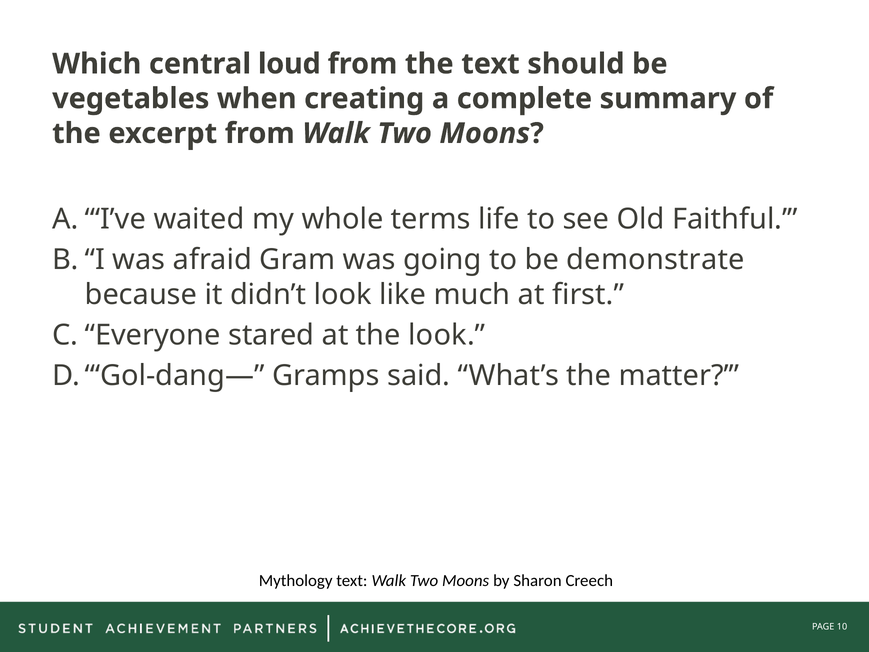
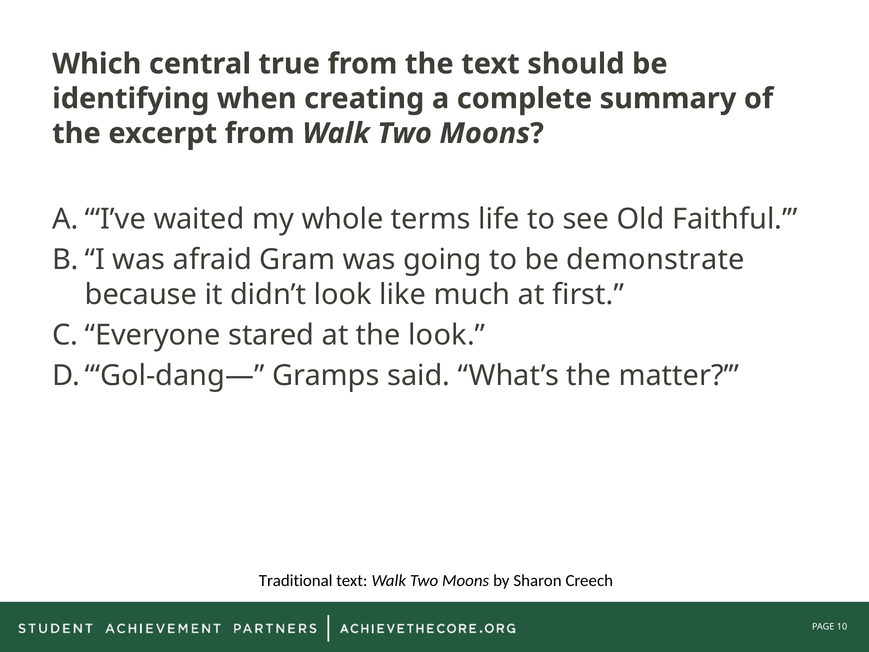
loud: loud -> true (289, 64)
vegetables: vegetables -> identifying (131, 99)
Mythology: Mythology -> Traditional (296, 580)
